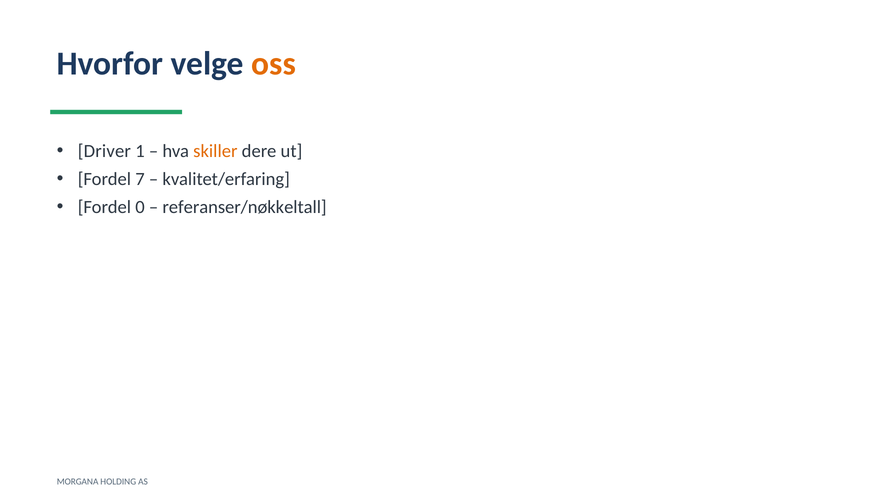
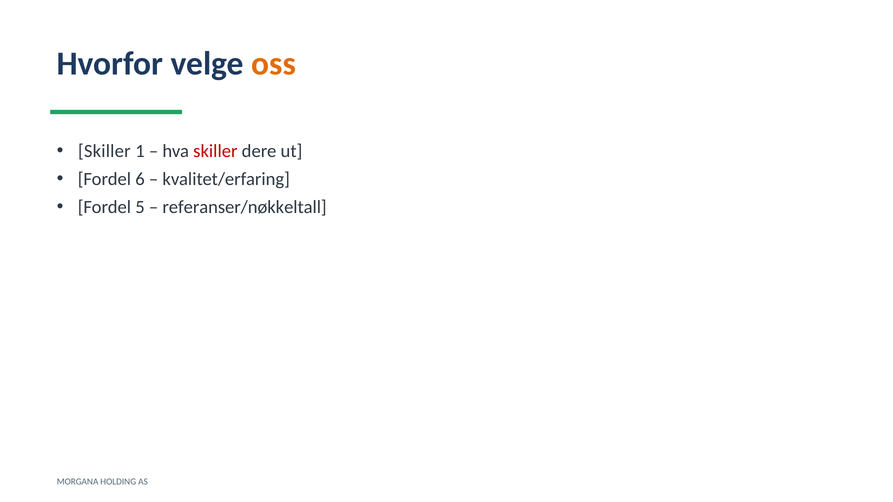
Driver: Driver -> Skiller (104, 151)
skiller colour: orange -> red (215, 151)
7: 7 -> 6 (140, 179)
0: 0 -> 5 (140, 207)
